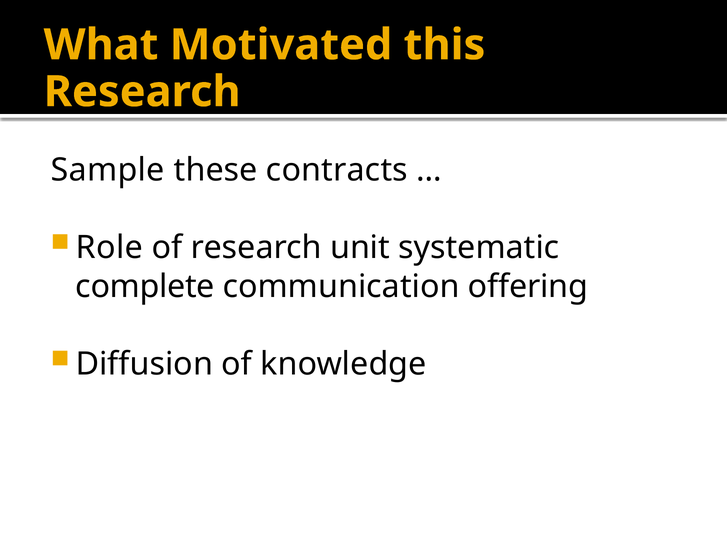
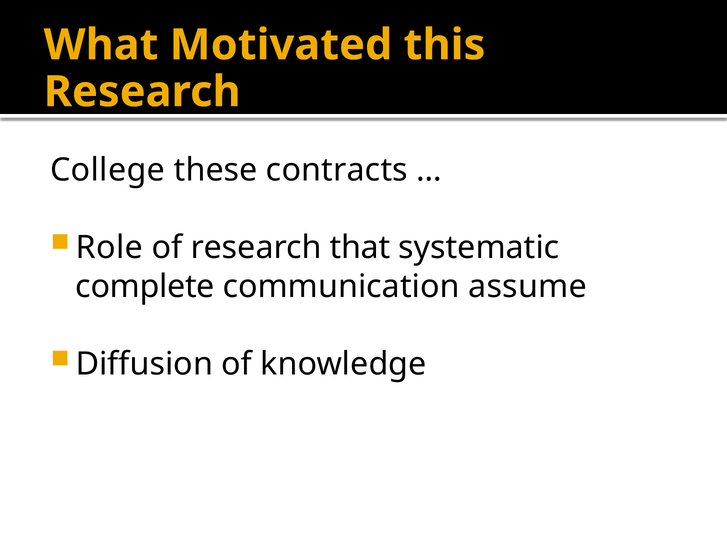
Sample: Sample -> College (108, 170)
unit: unit -> that (360, 248)
offering: offering -> assume (528, 287)
